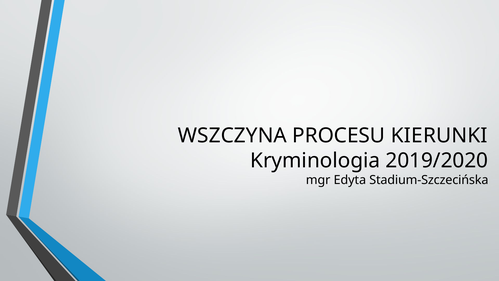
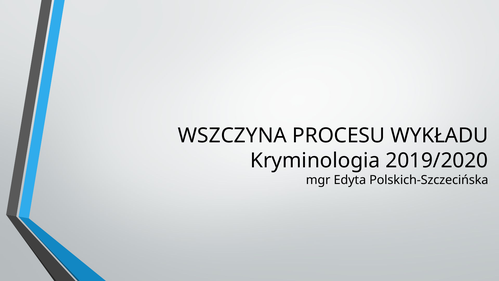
KIERUNKI: KIERUNKI -> WYKŁADU (439, 135)
Stadium-Szczecińska: Stadium-Szczecińska -> Polskich-Szczecińska (429, 180)
